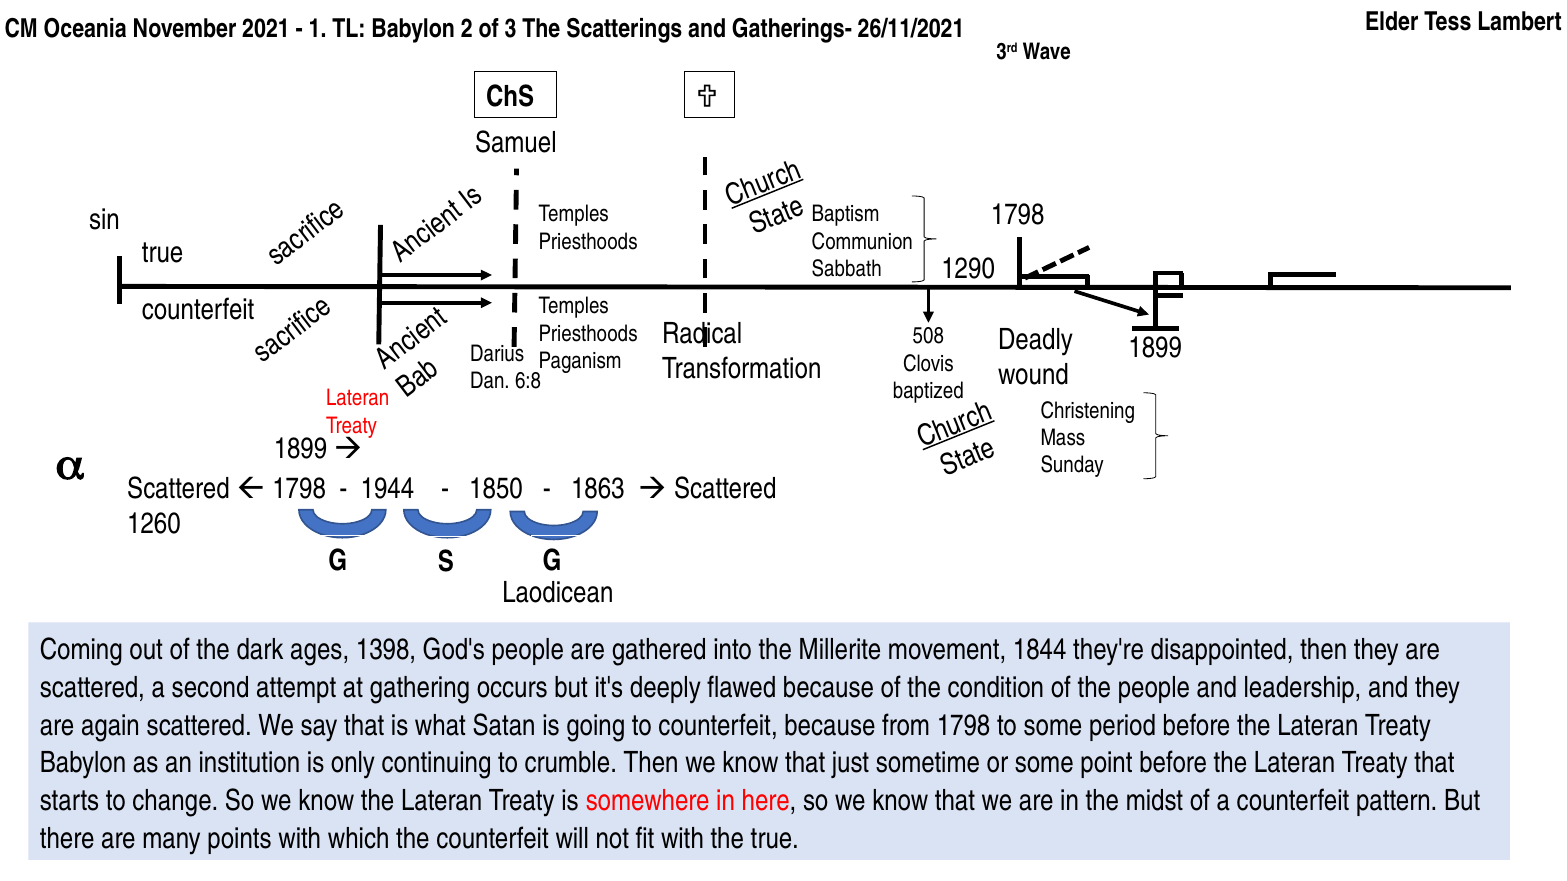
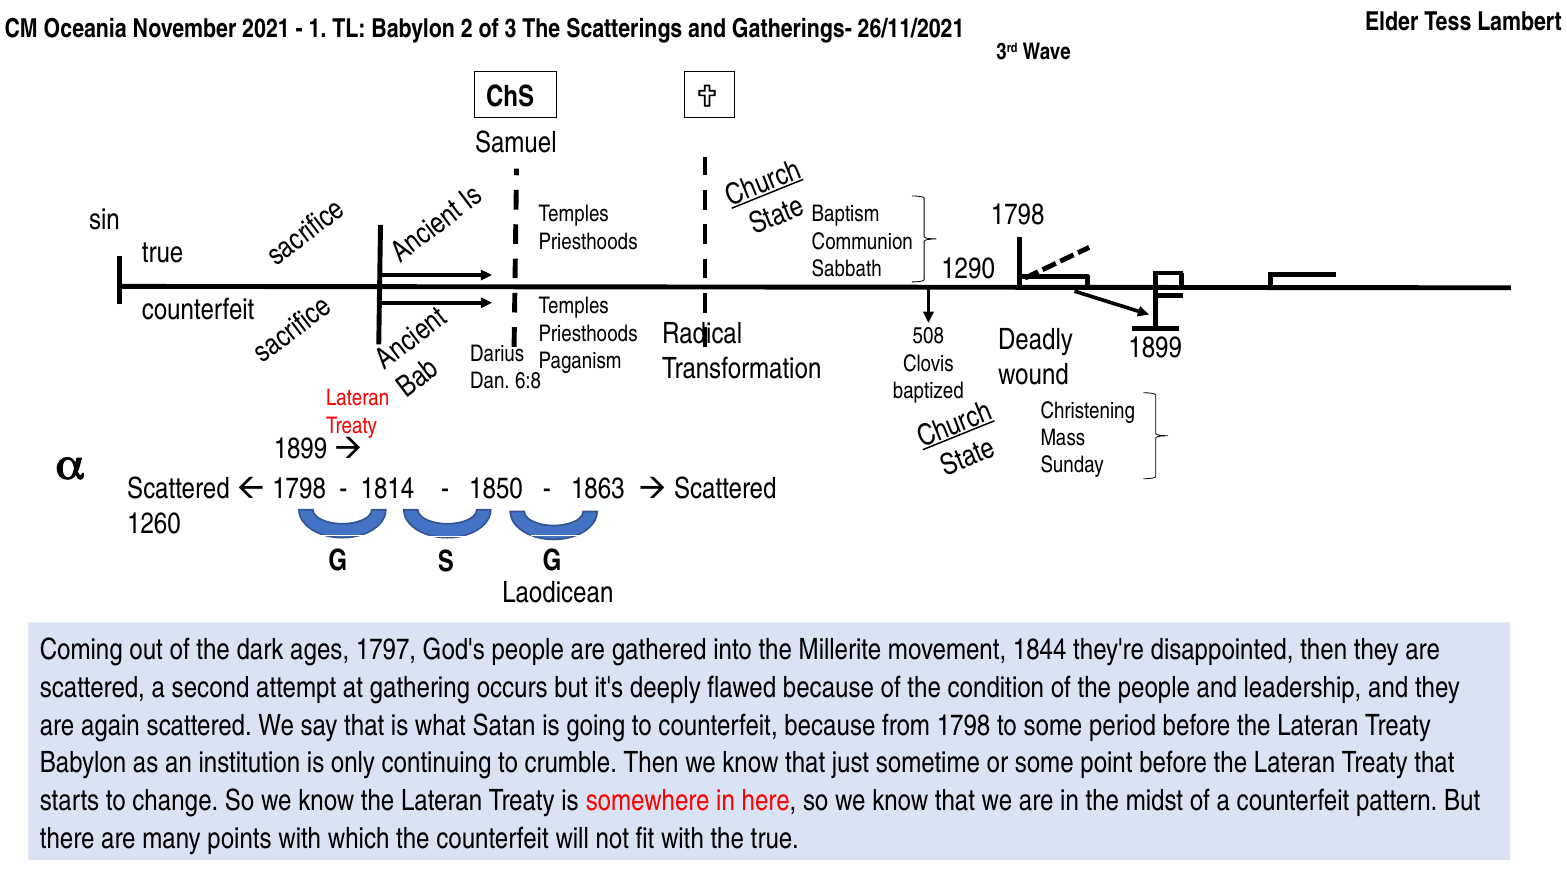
1944: 1944 -> 1814 (387, 489)
1398: 1398 -> 1797 (386, 650)
